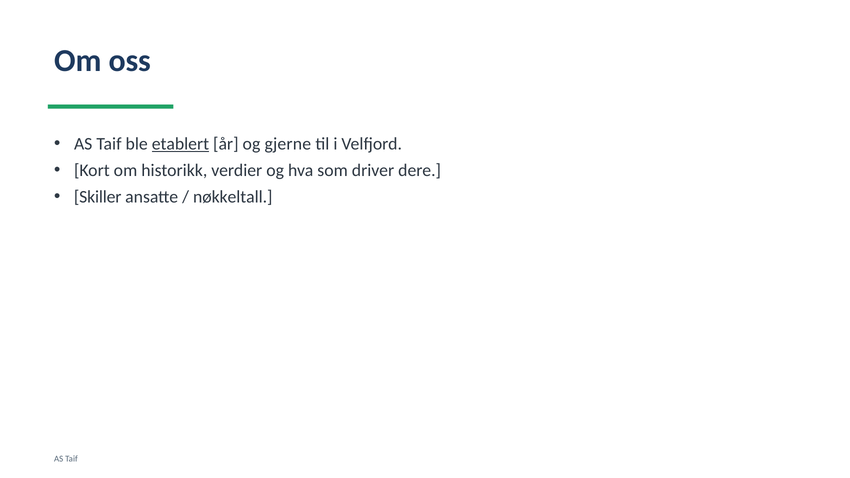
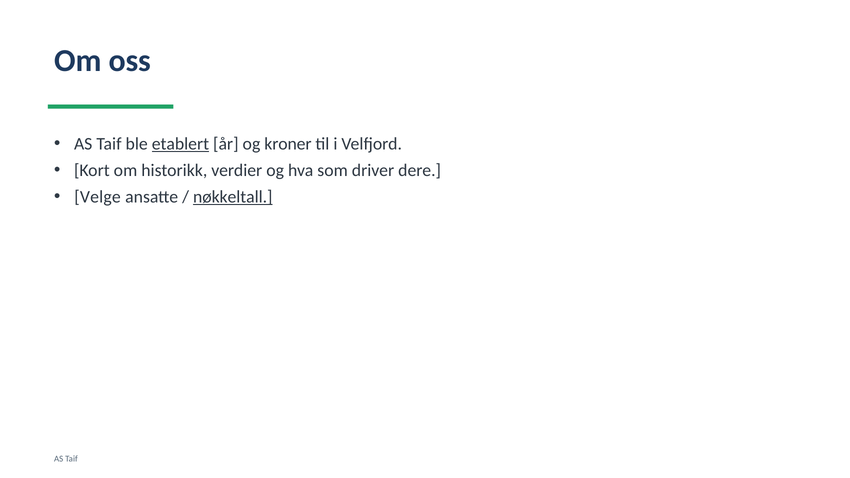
gjerne: gjerne -> kroner (288, 144)
Skiller: Skiller -> Velge (98, 197)
nøkkeltall underline: none -> present (233, 197)
